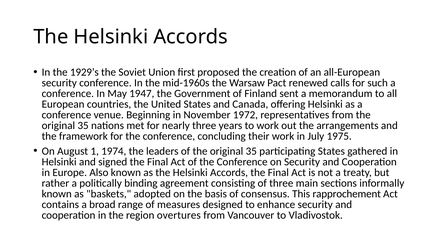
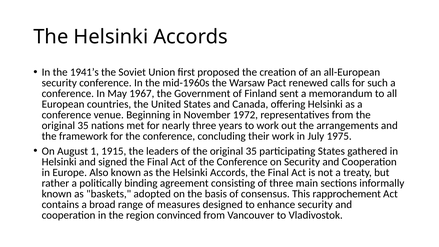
1929’s: 1929’s -> 1941’s (84, 72)
1947: 1947 -> 1967 (142, 94)
1974: 1974 -> 1915 (114, 151)
overtures: overtures -> convinced (179, 215)
